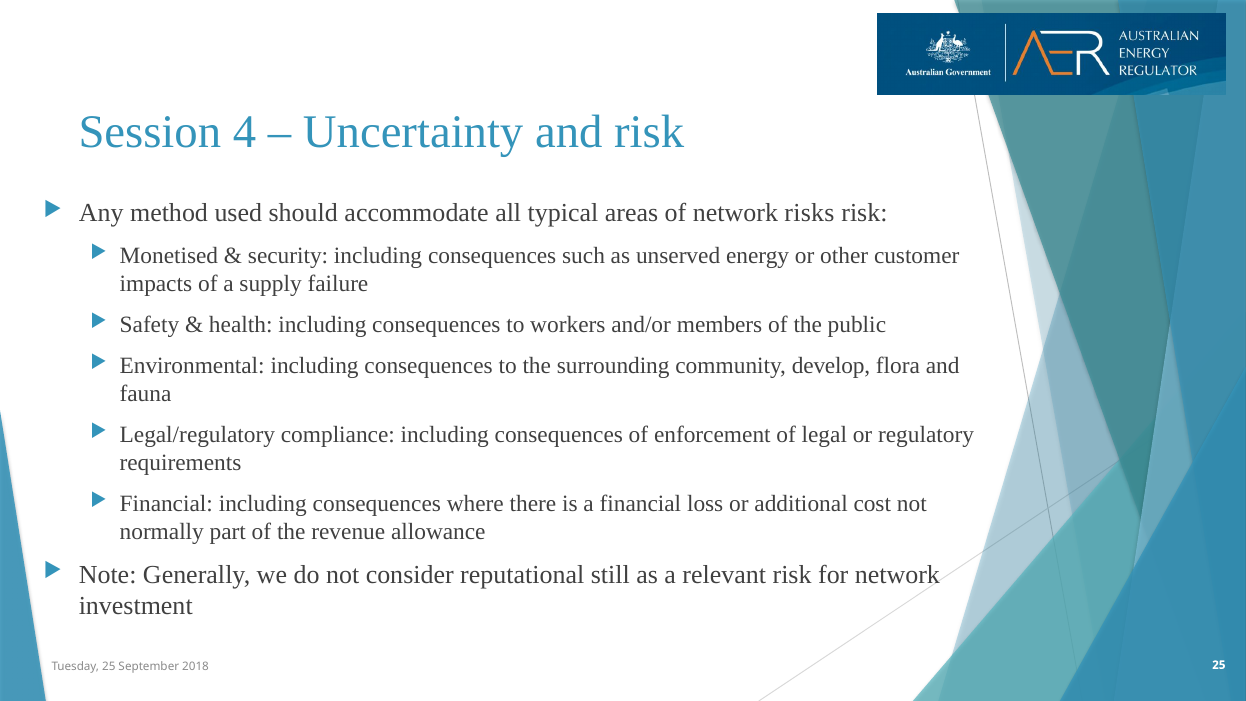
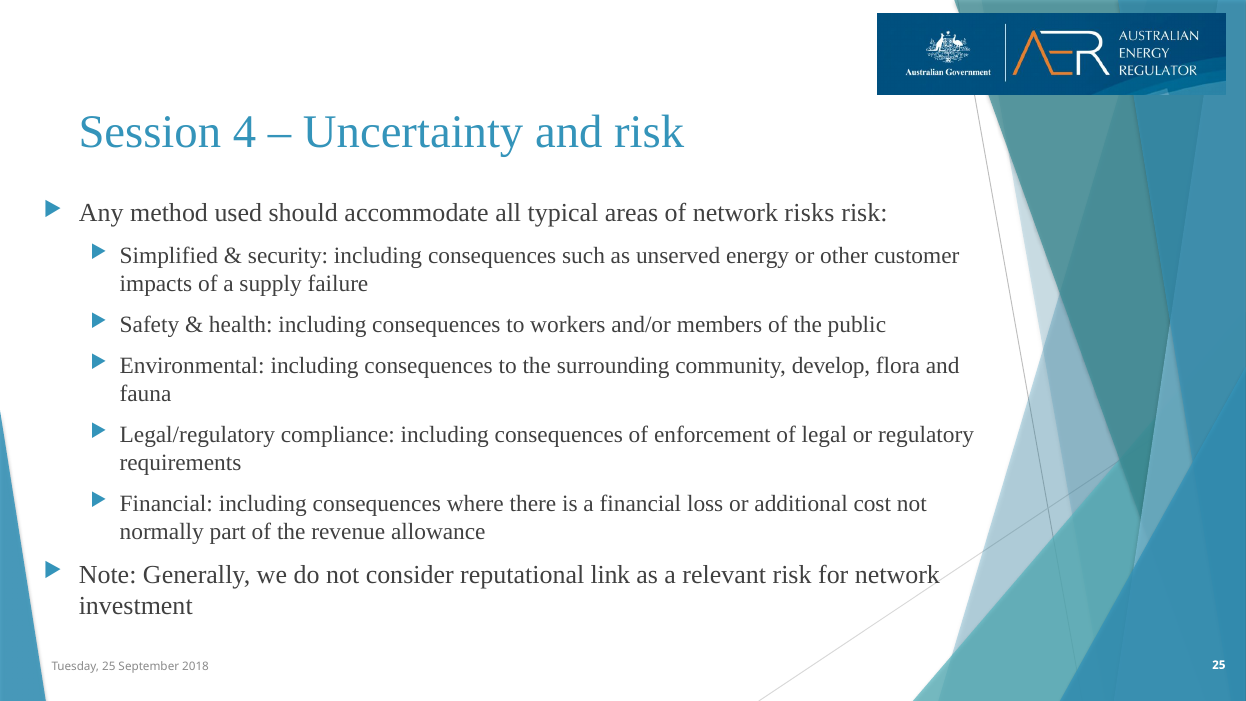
Monetised: Monetised -> Simplified (169, 256)
still: still -> link (610, 575)
